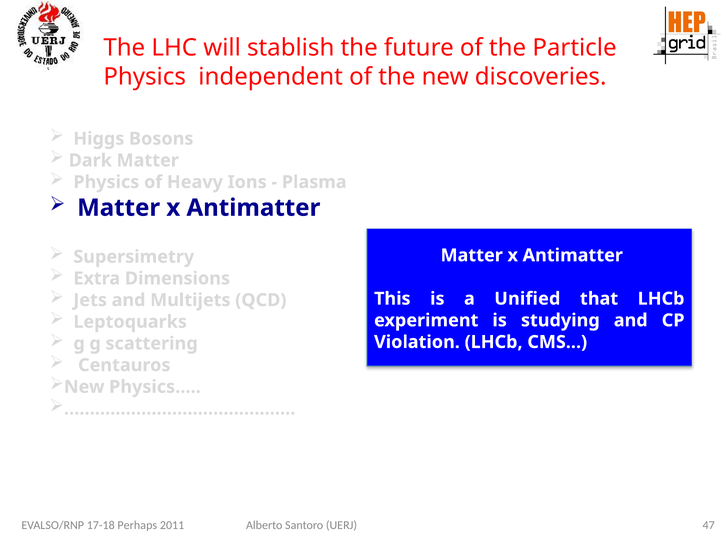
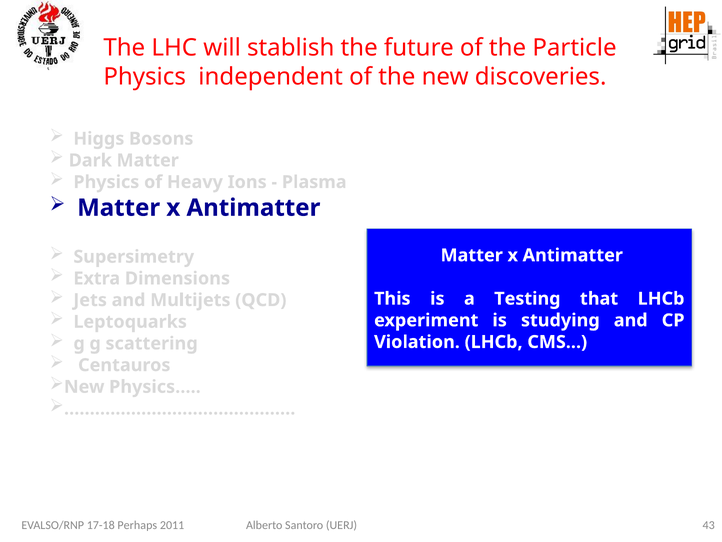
Unified: Unified -> Testing (527, 298)
47: 47 -> 43 (709, 525)
